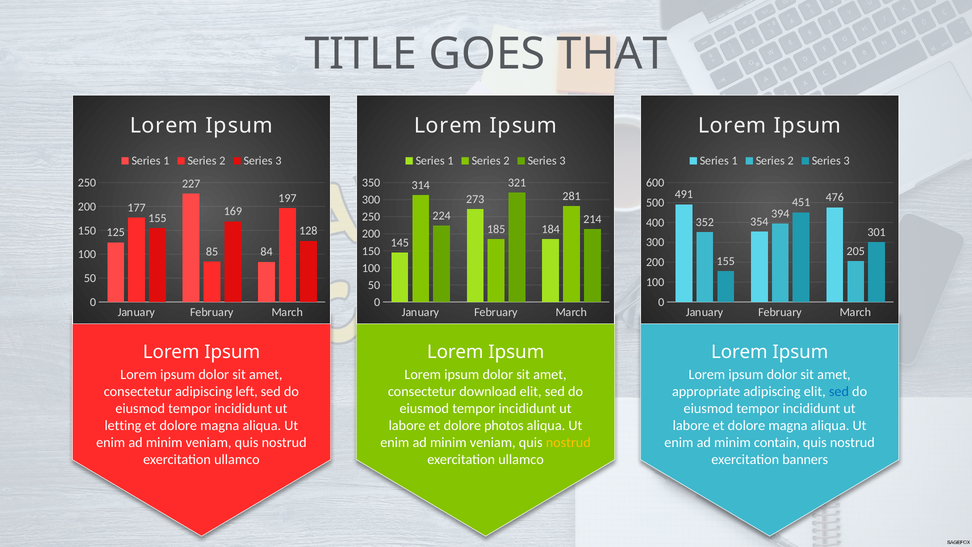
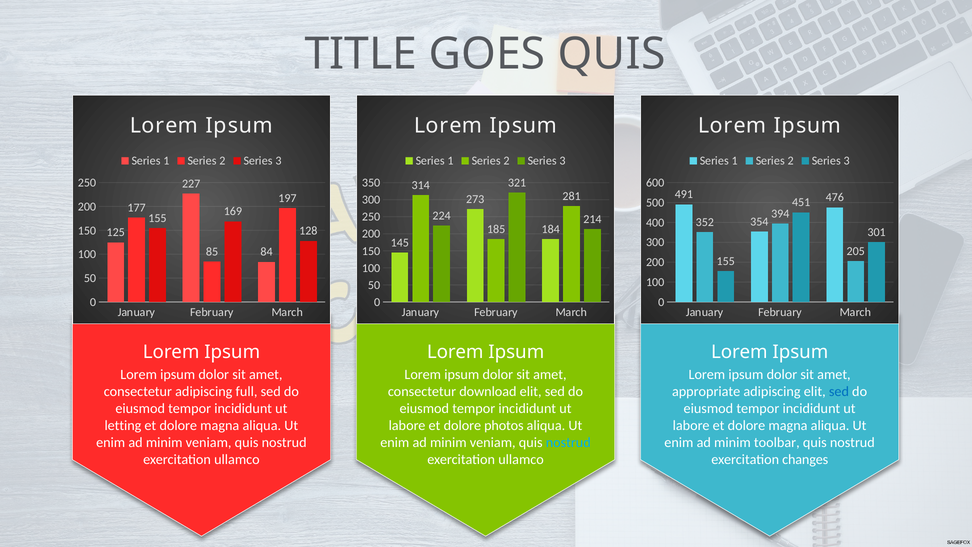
GOES THAT: THAT -> QUIS (612, 54)
left: left -> full (247, 391)
nostrud colour: yellow -> light blue (568, 442)
contain: contain -> toolbar (777, 442)
banners: banners -> changes (805, 459)
